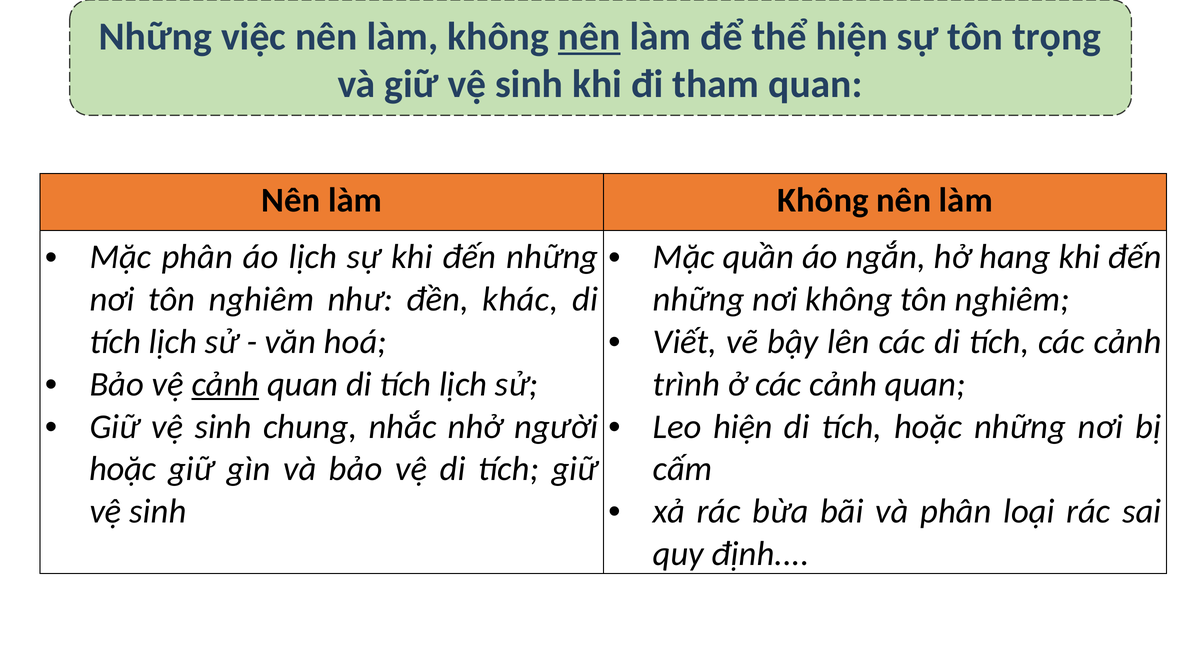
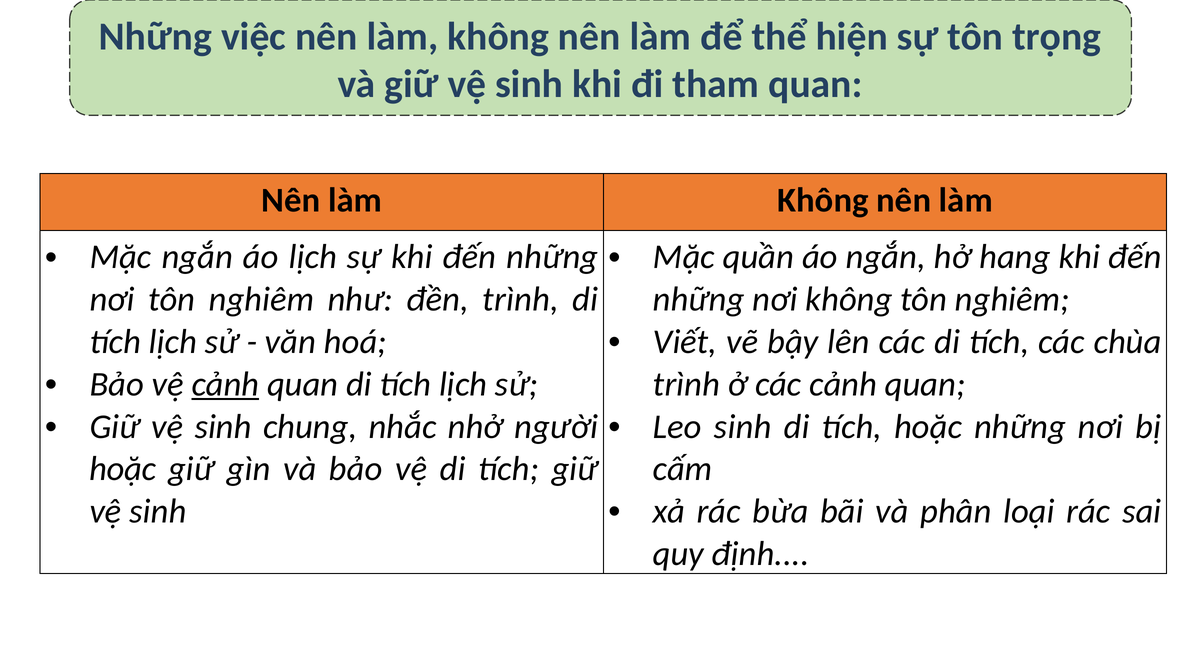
nên underline: present -> none (589, 37)
Mặc phân: phân -> ngắn (197, 257)
đền khác: khác -> trình (521, 300)
tích các cảnh: cảnh -> chùa (1128, 342)
Leo hiện: hiện -> sinh (743, 427)
